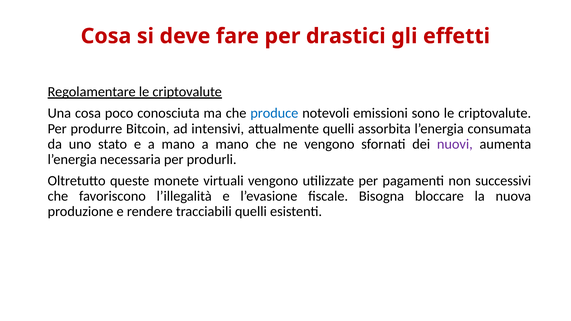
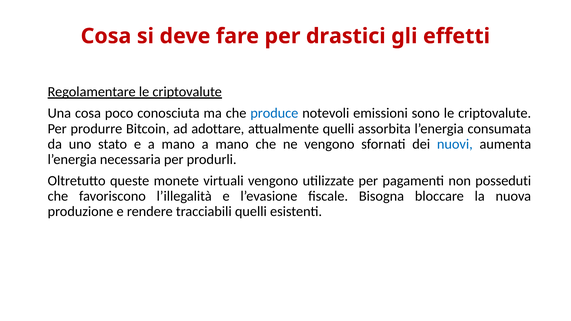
intensivi: intensivi -> adottare (218, 129)
nuovi colour: purple -> blue (455, 144)
successivi: successivi -> posseduti (503, 181)
